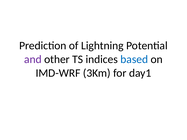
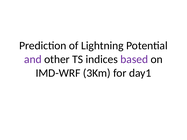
based colour: blue -> purple (134, 59)
